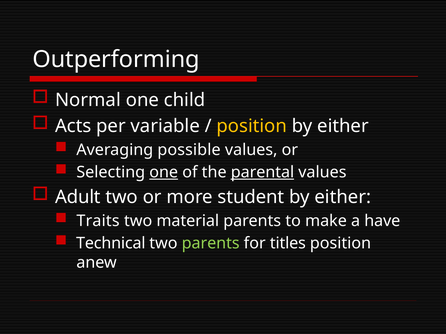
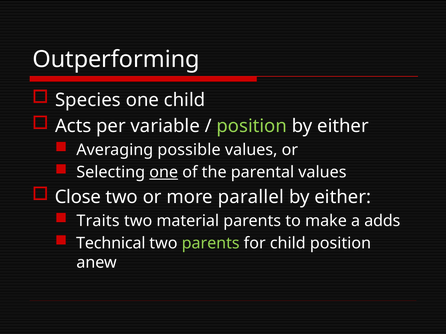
Normal: Normal -> Species (88, 100)
position colour: yellow -> light green (252, 126)
parental underline: present -> none (262, 173)
Adult: Adult -> Close (78, 197)
student: student -> parallel (251, 197)
have: have -> adds (382, 221)
for titles: titles -> child (288, 244)
